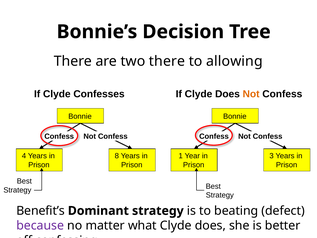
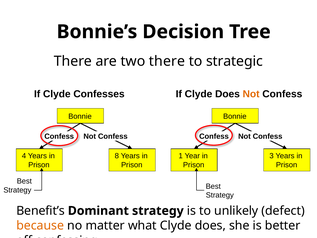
allowing: allowing -> strategic (234, 61)
beating: beating -> unlikely (236, 211)
because colour: purple -> orange (40, 225)
